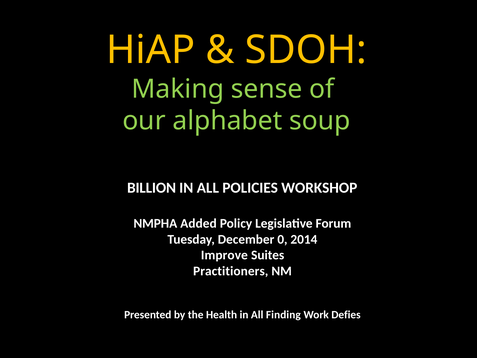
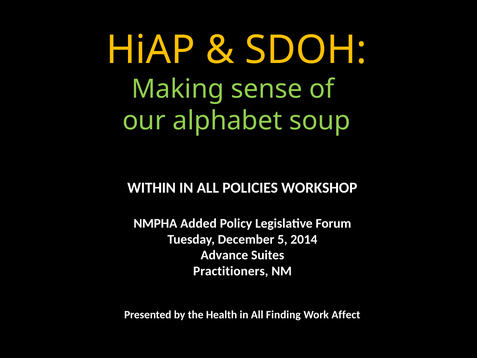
BILLION: BILLION -> WITHIN (152, 188)
0: 0 -> 5 (282, 239)
Improve: Improve -> Advance (224, 255)
Defies: Defies -> Affect (346, 314)
